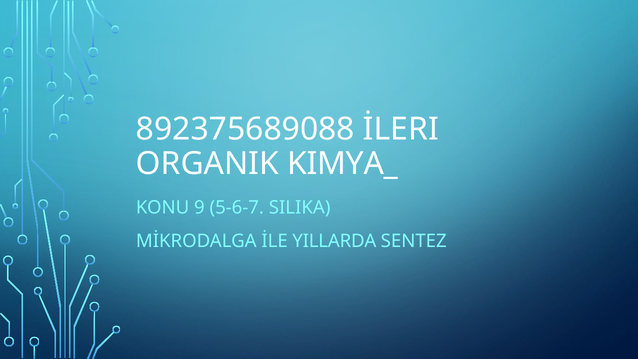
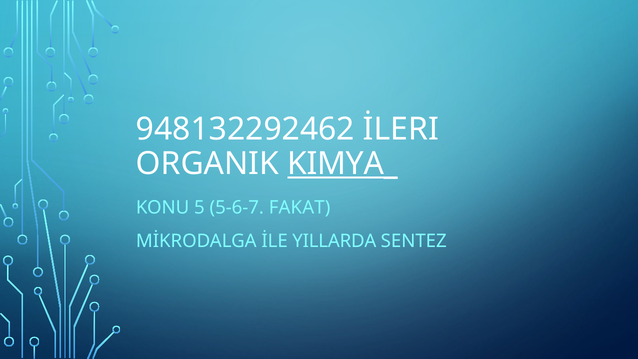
892375689088: 892375689088 -> 948132292462 (245, 129)
KIMYA_ underline: none -> present (343, 164)
9: 9 -> 5 (199, 208)
SILIKA: SILIKA -> FAKAT (300, 208)
